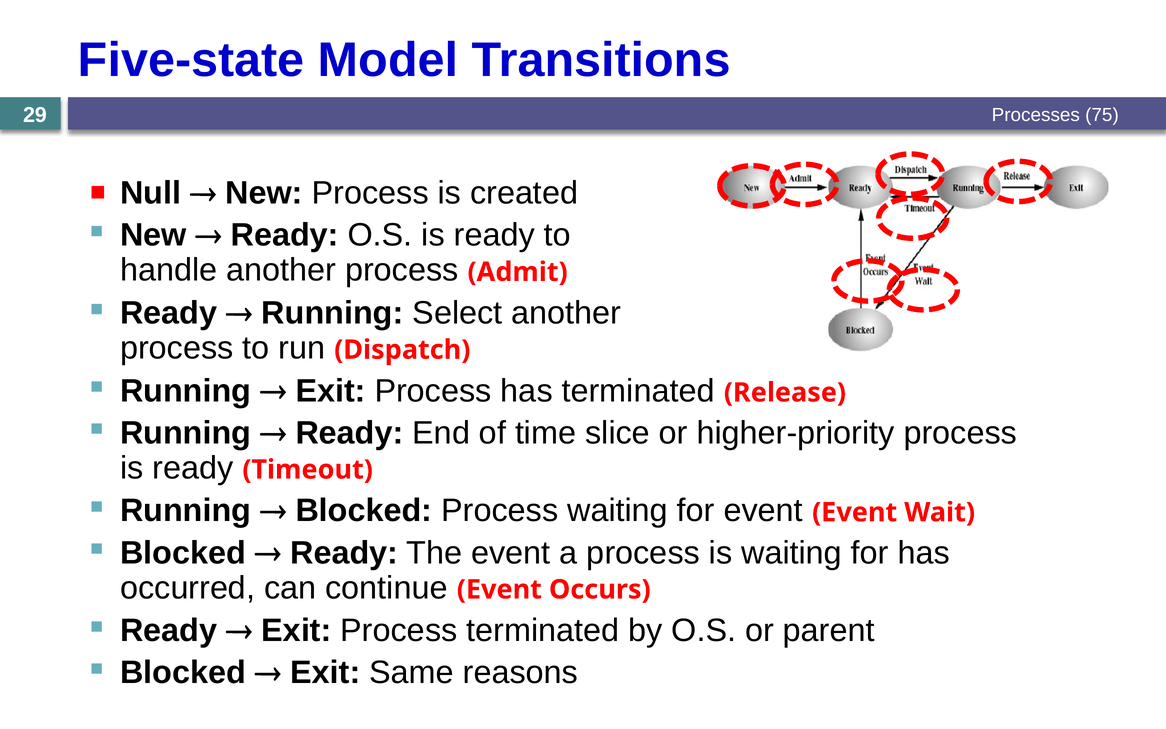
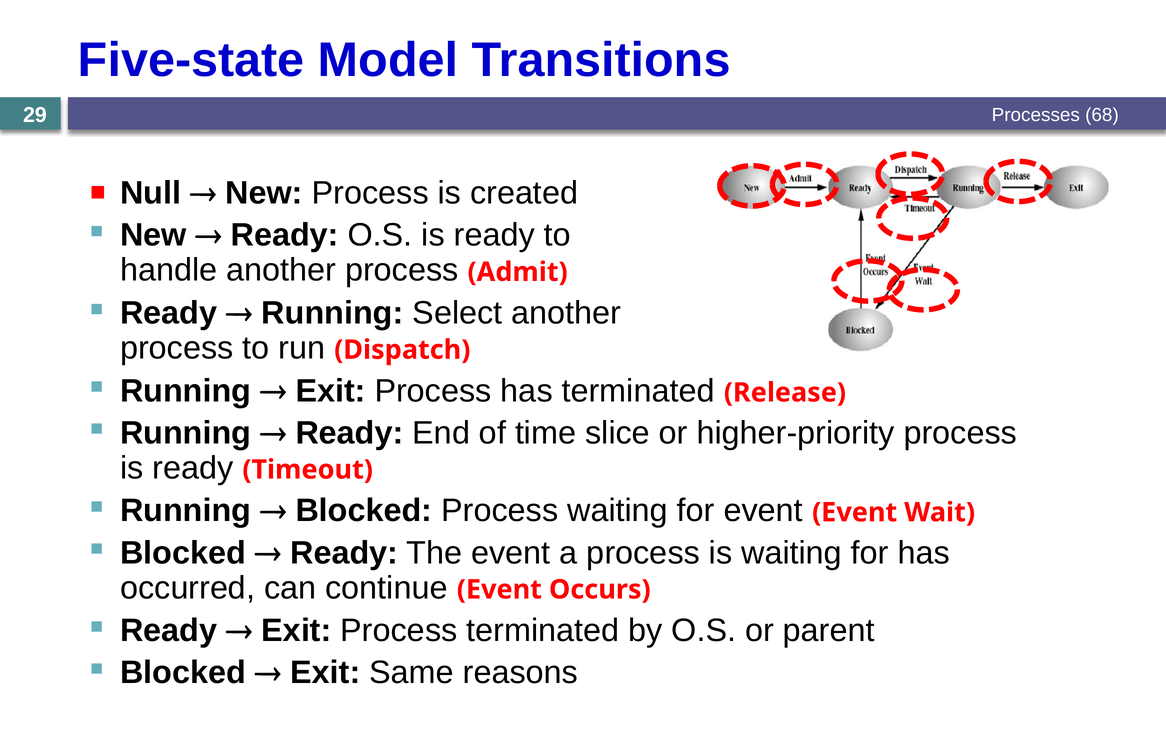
75: 75 -> 68 (1102, 115)
